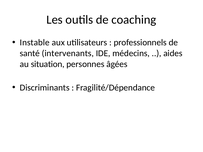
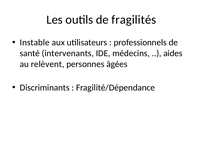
coaching: coaching -> fragilités (134, 20)
situation: situation -> relèvent (48, 64)
